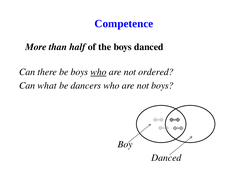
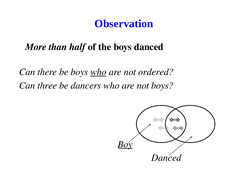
Competence: Competence -> Observation (124, 24)
what: what -> three (47, 85)
Boy underline: none -> present (125, 144)
